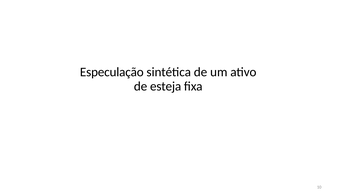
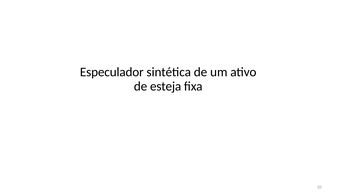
Especulação: Especulação -> Especulador (112, 72)
